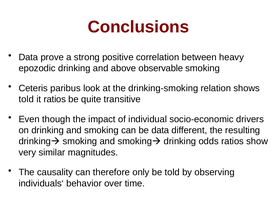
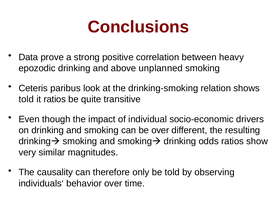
observable: observable -> unplanned (161, 68)
be data: data -> over (160, 130)
